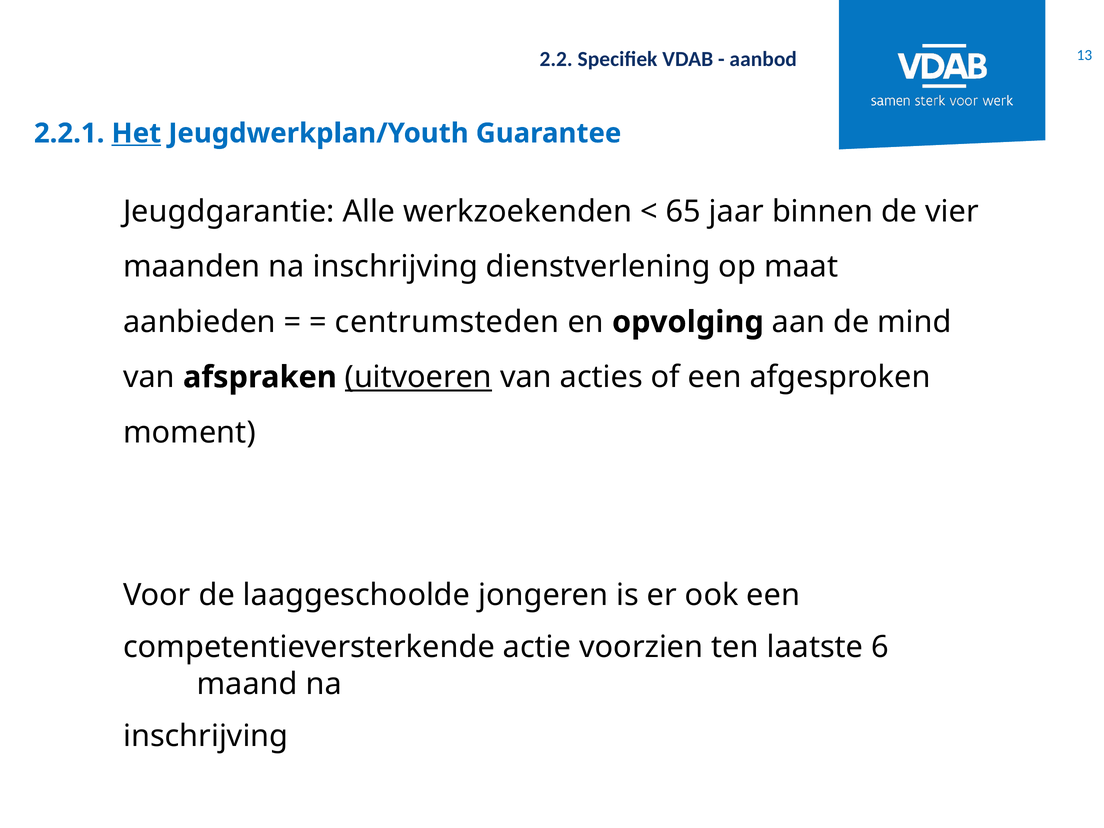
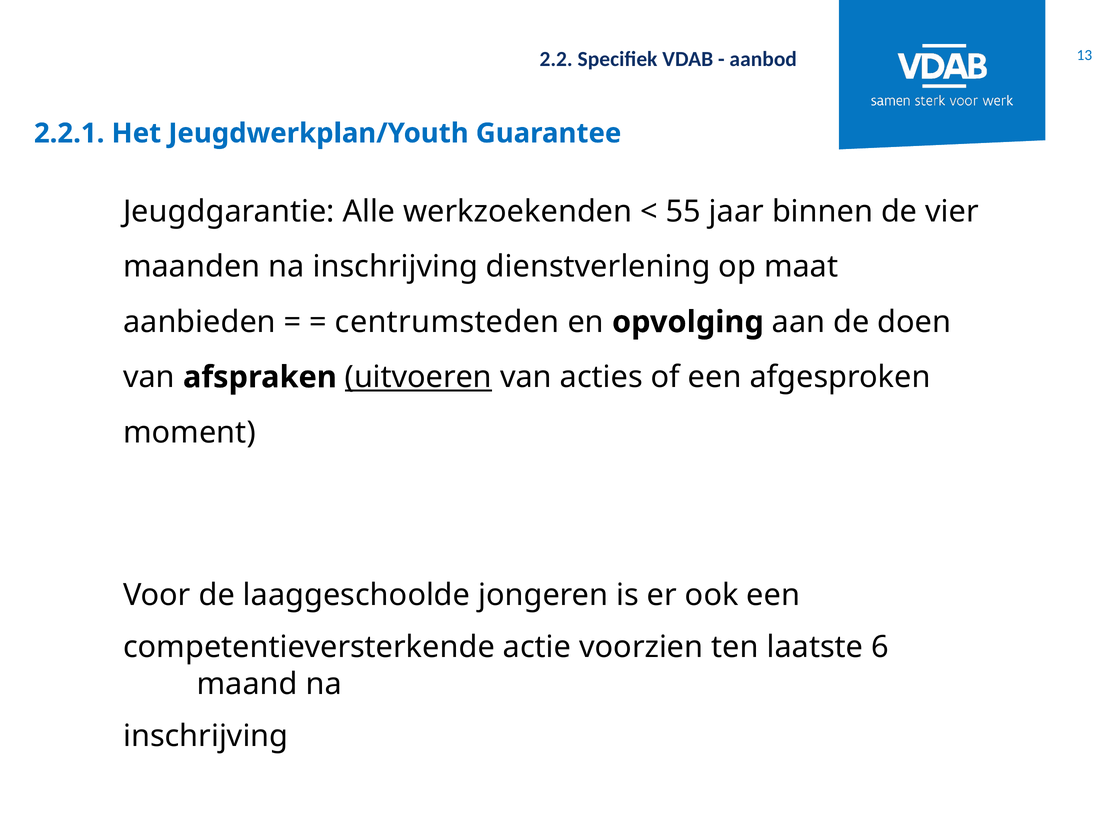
Het underline: present -> none (136, 133)
65: 65 -> 55 (683, 212)
mind: mind -> doen (914, 322)
